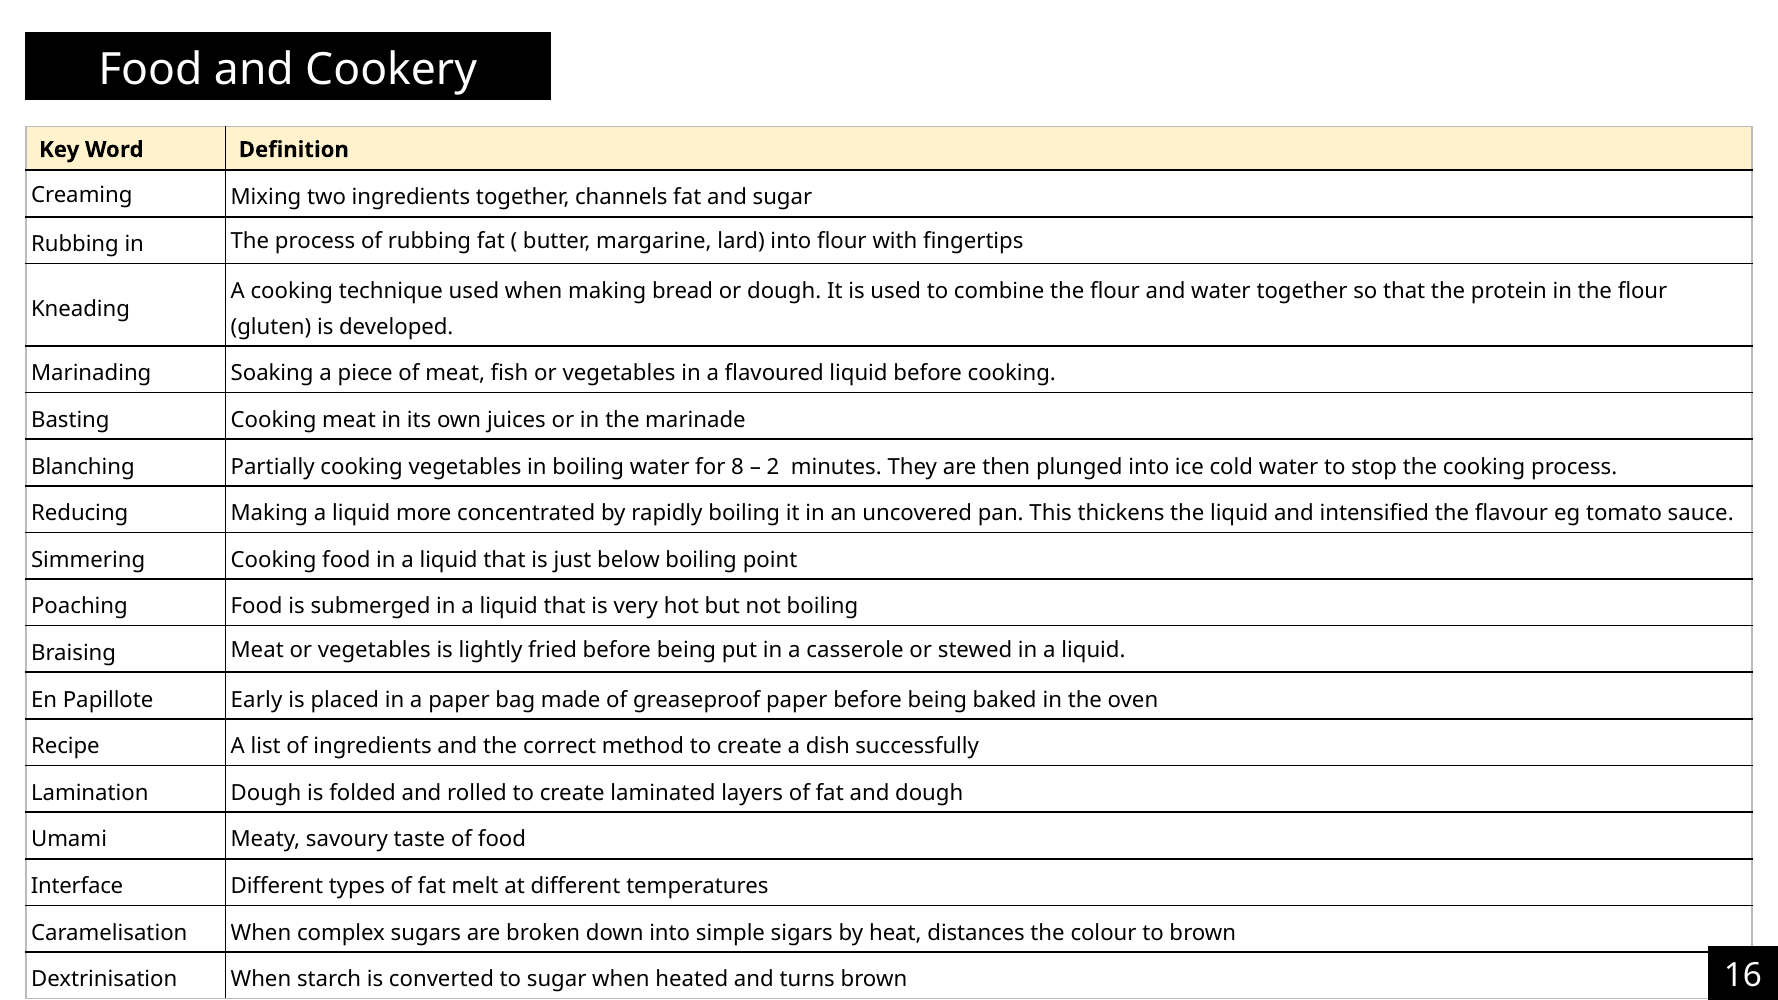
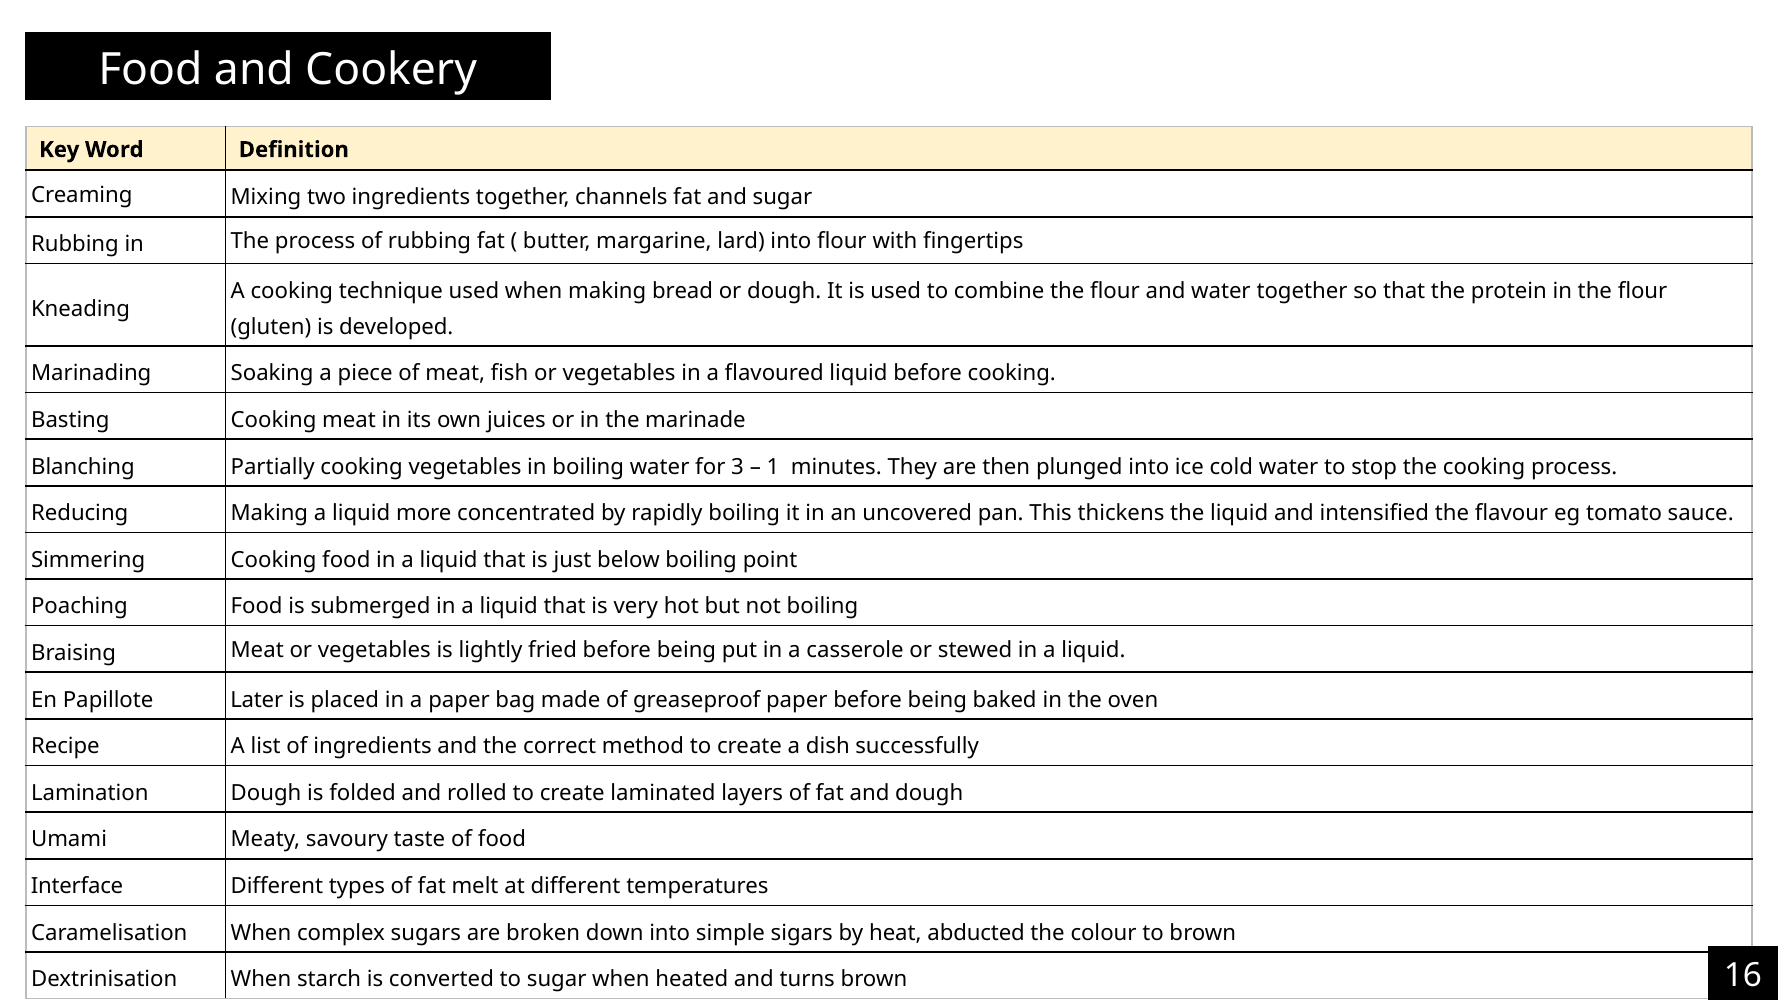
8: 8 -> 3 (737, 467)
2: 2 -> 1 (773, 467)
Early: Early -> Later (257, 700)
distances: distances -> abducted (976, 933)
